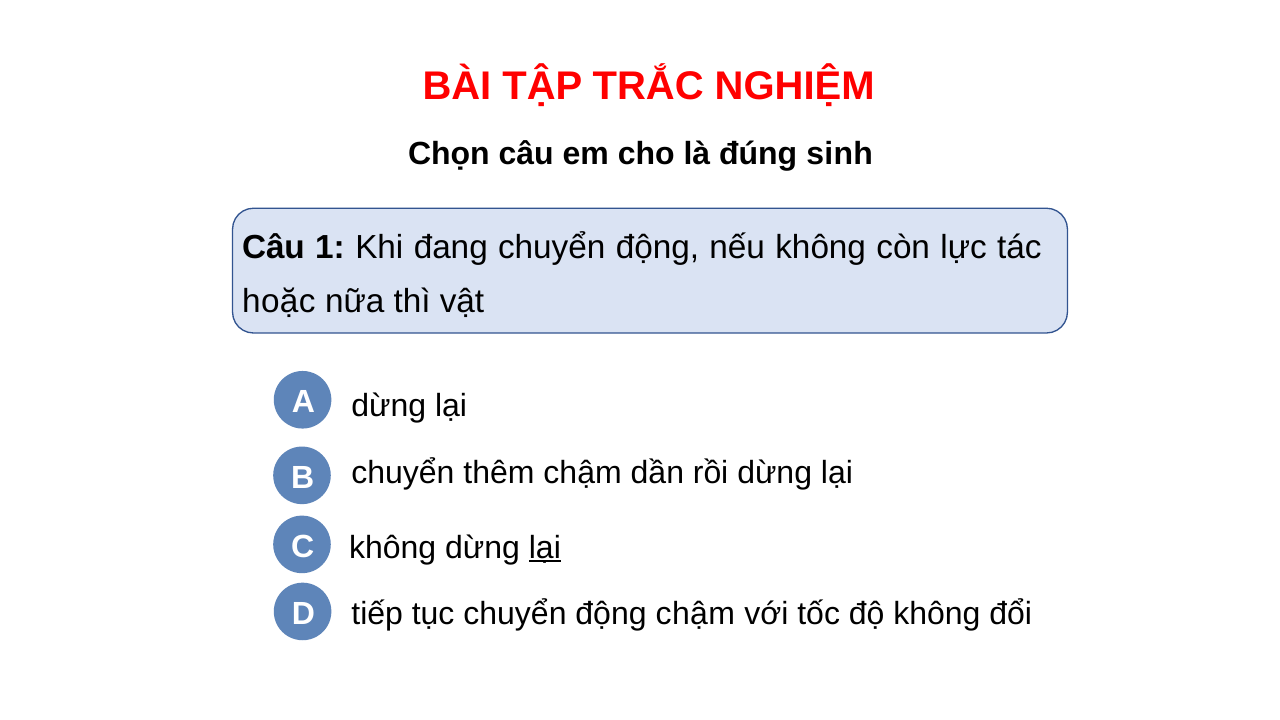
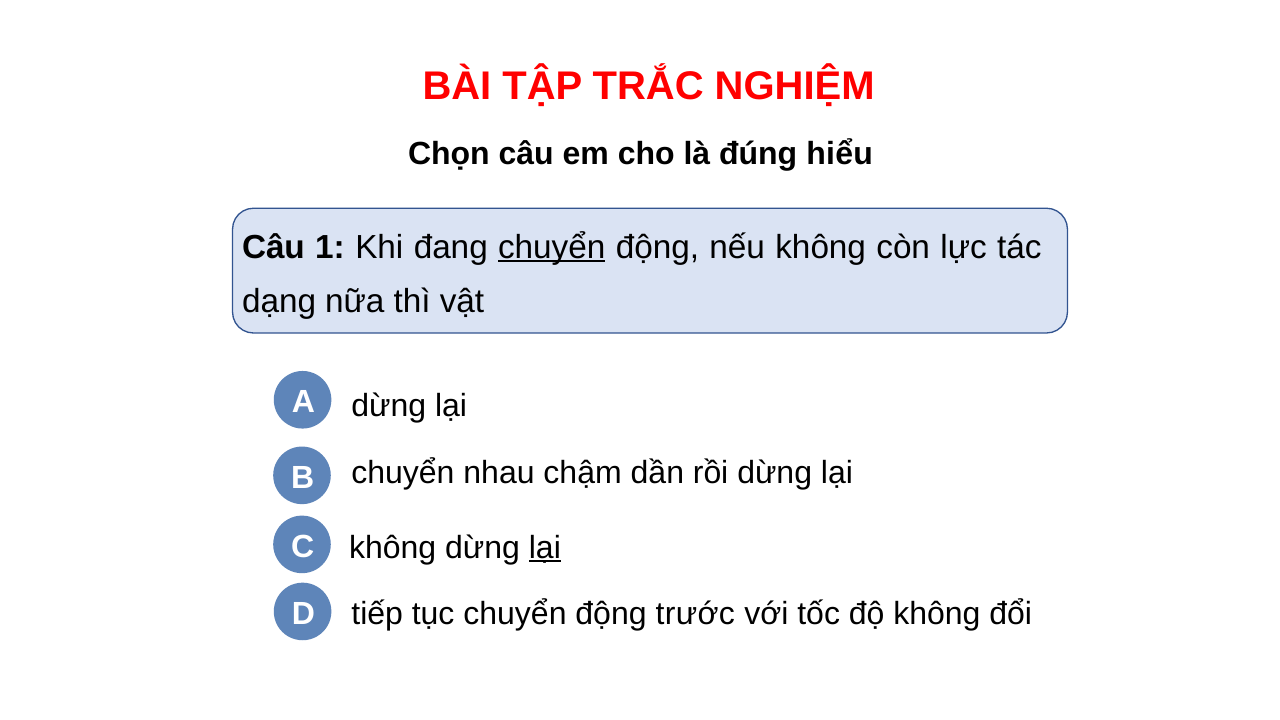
sinh: sinh -> hiểu (840, 154)
chuyển underline: none -> present (552, 247)
hoặc: hoặc -> dạng (279, 301)
thêm: thêm -> nhau (499, 473)
động chậm: chậm -> trước (695, 614)
